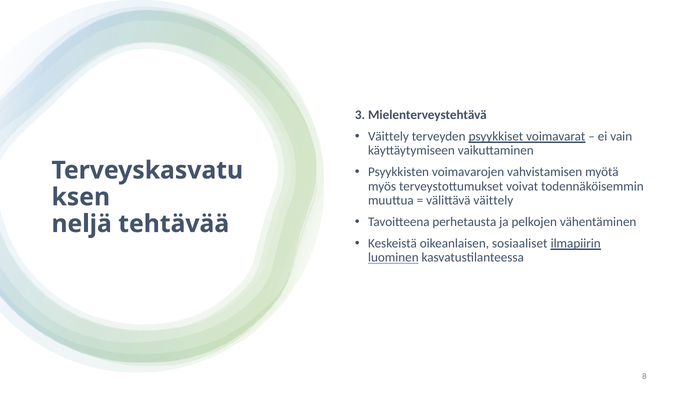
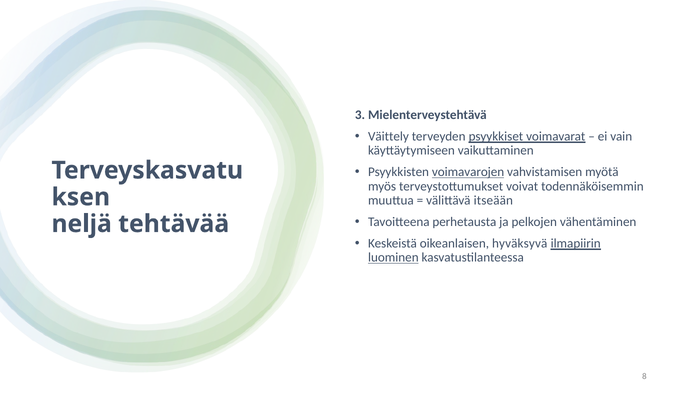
voimavarojen underline: none -> present (468, 172)
välittävä väittely: väittely -> itseään (493, 200)
sosiaaliset: sosiaaliset -> hyväksyvä (520, 243)
